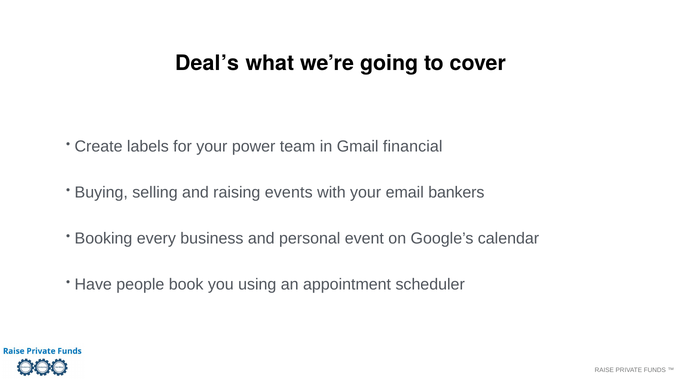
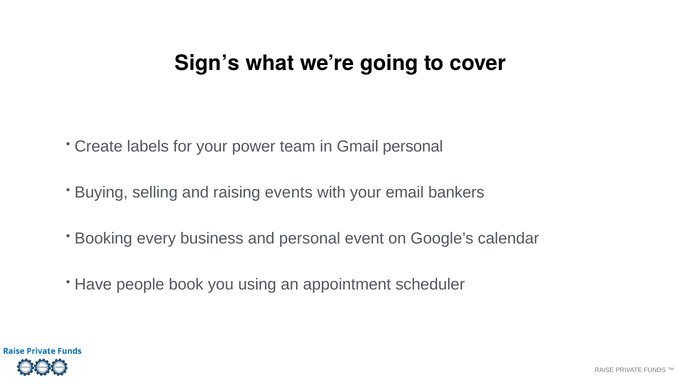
Deal’s: Deal’s -> Sign’s (207, 63)
Gmail financial: financial -> personal (413, 146)
